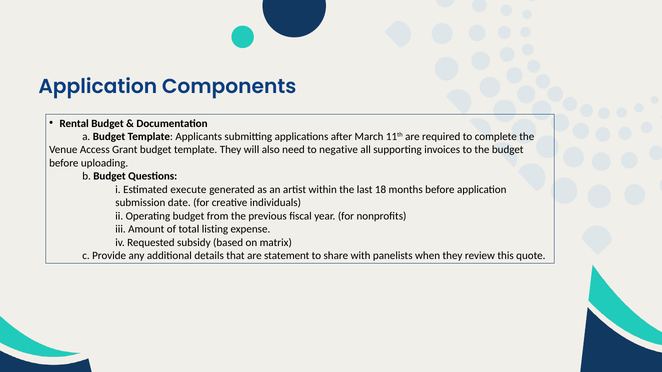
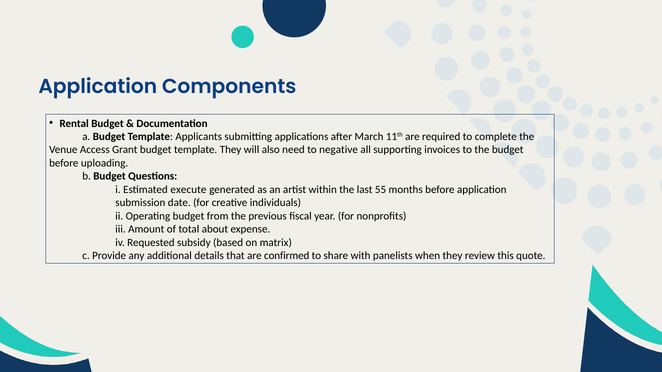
18: 18 -> 55 (381, 190)
listing: listing -> about (215, 229)
statement: statement -> confirmed (287, 256)
